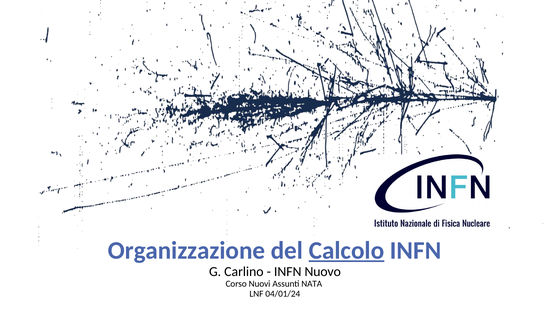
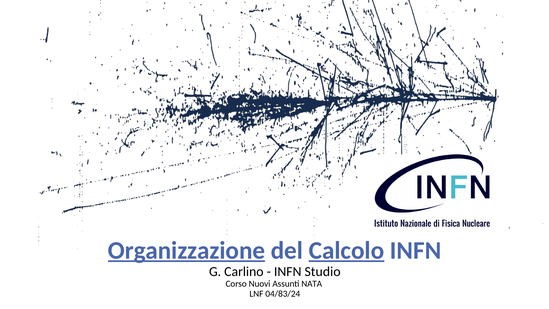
Organizzazione underline: none -> present (187, 250)
Nuovo: Nuovo -> Studio (323, 271)
04/01/24: 04/01/24 -> 04/83/24 (283, 294)
